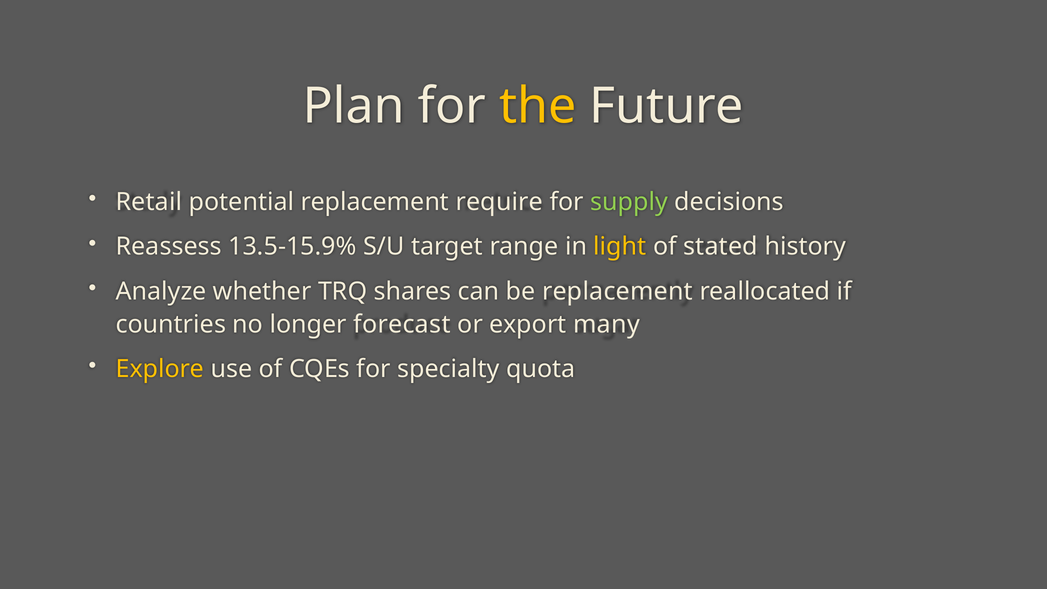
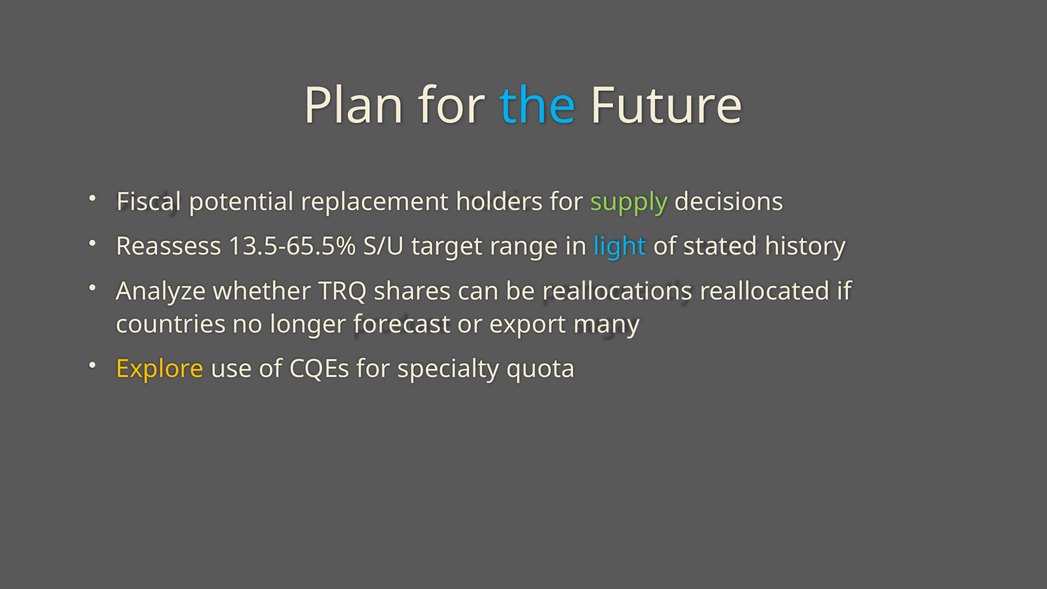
the colour: yellow -> light blue (538, 106)
Retail: Retail -> Fiscal (149, 202)
require: require -> holders (499, 202)
13.5-15.9%: 13.5-15.9% -> 13.5-65.5% (292, 247)
light colour: yellow -> light blue (620, 247)
be replacement: replacement -> reallocations (618, 291)
